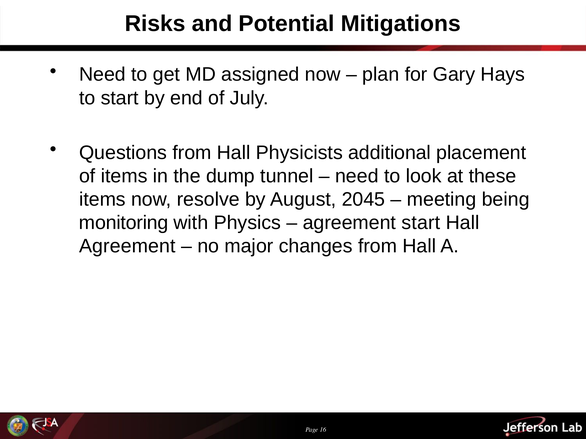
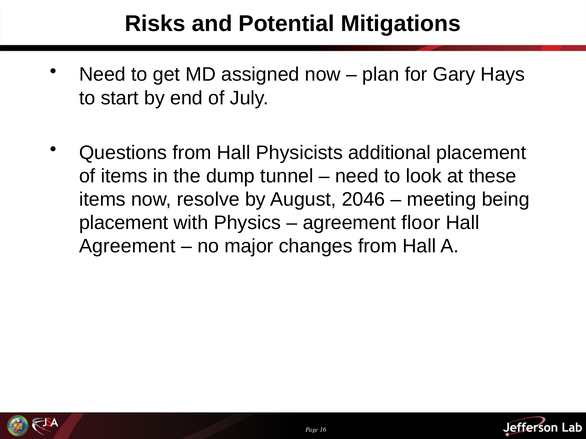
2045: 2045 -> 2046 (363, 200)
monitoring: monitoring -> placement (124, 223)
agreement start: start -> floor (421, 223)
